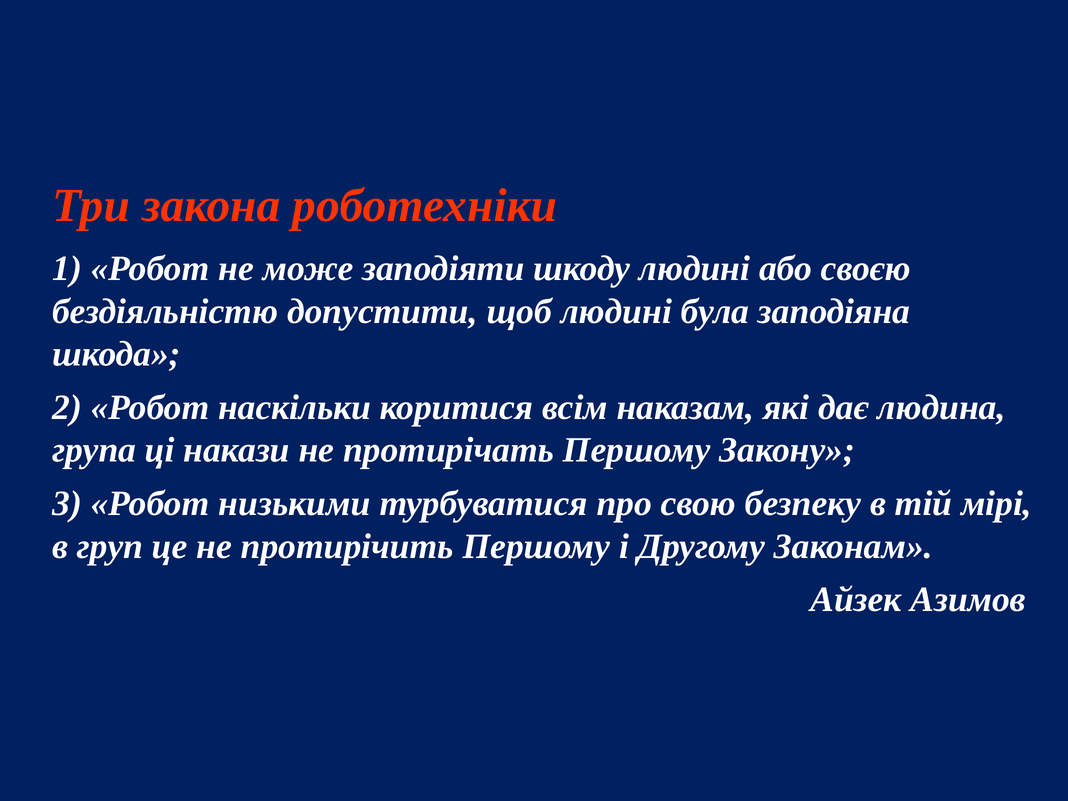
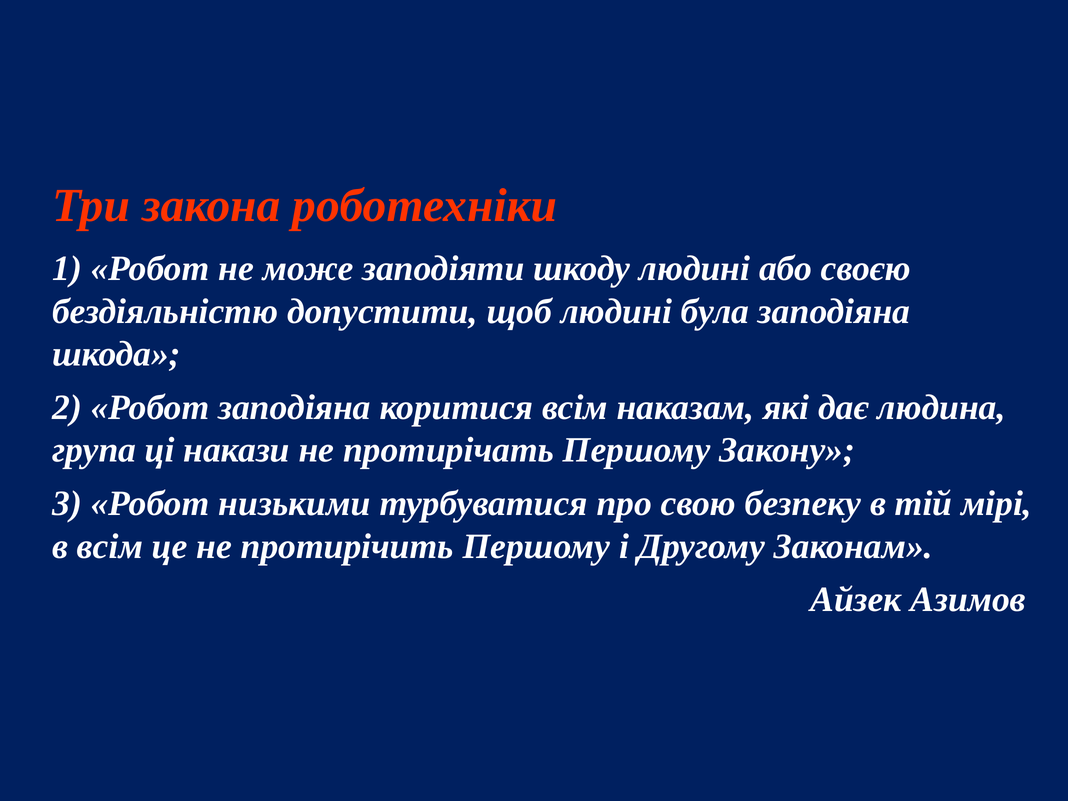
Робот наскільки: наскільки -> заподіяна (295, 407)
в груп: груп -> всім (110, 546)
